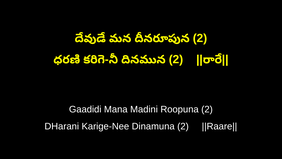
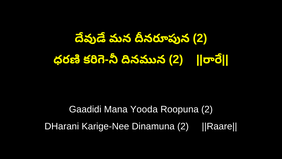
Madini: Madini -> Yooda (144, 109)
